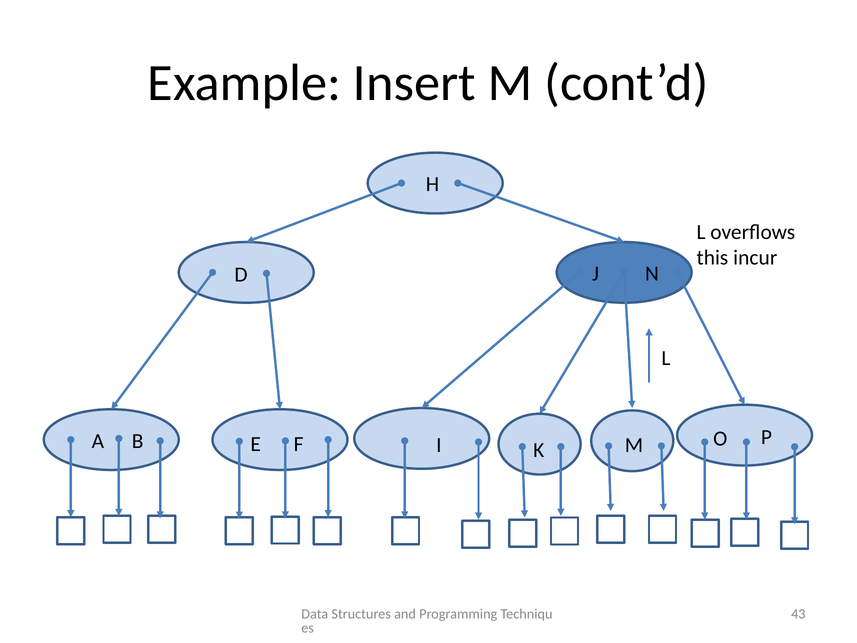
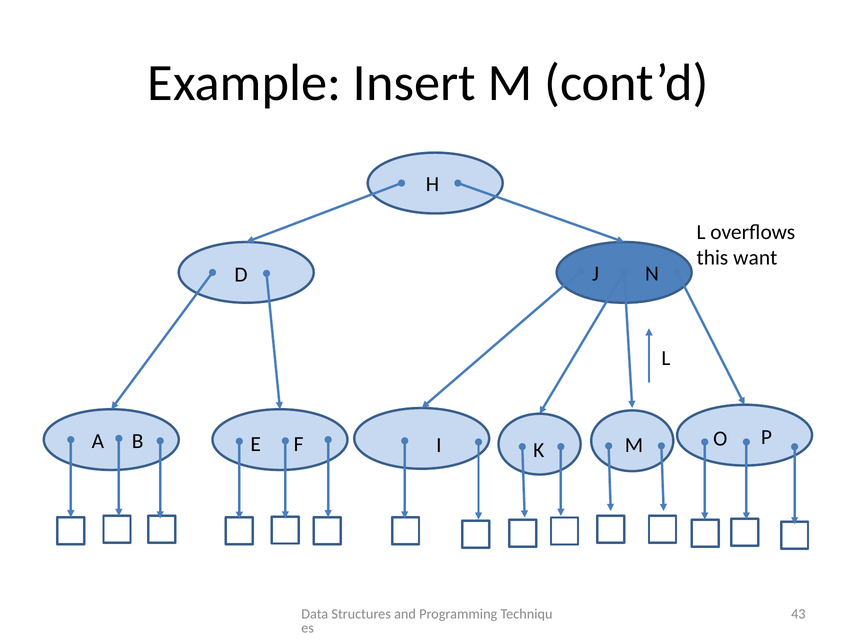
incur: incur -> want (755, 258)
